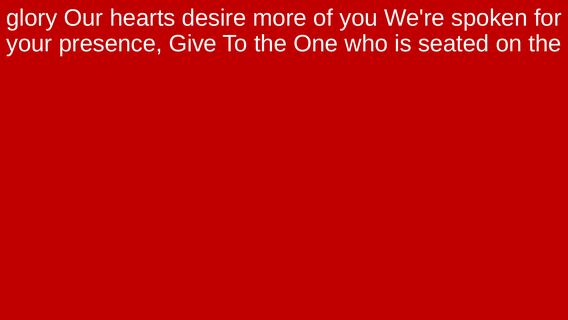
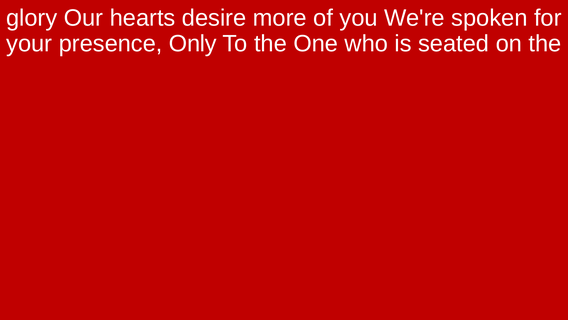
Give: Give -> Only (193, 44)
